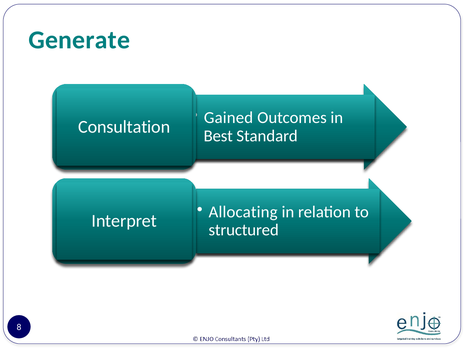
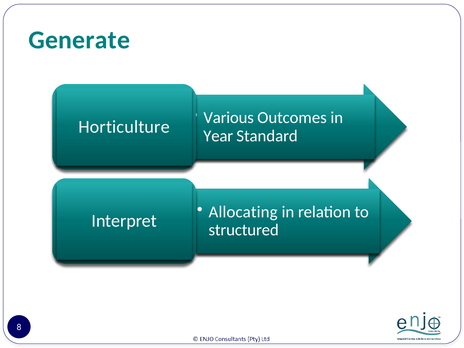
Gained: Gained -> Various (229, 118)
Consultation: Consultation -> Horticulture (124, 127)
Best: Best -> Year (218, 136)
